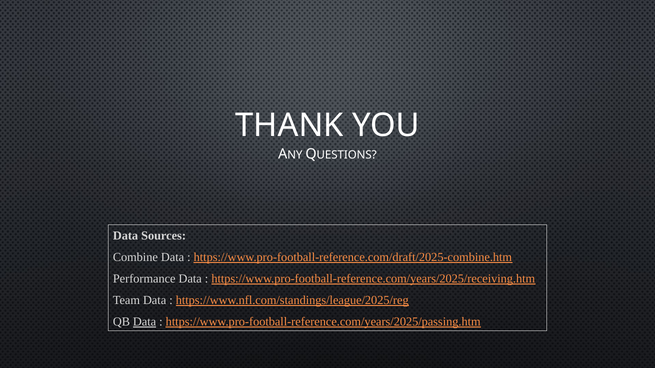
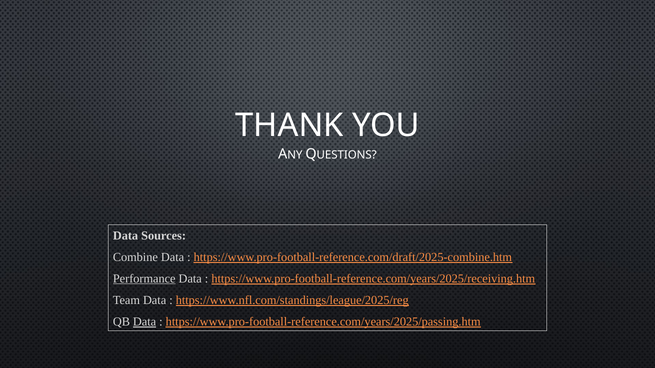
Performance underline: none -> present (144, 279)
